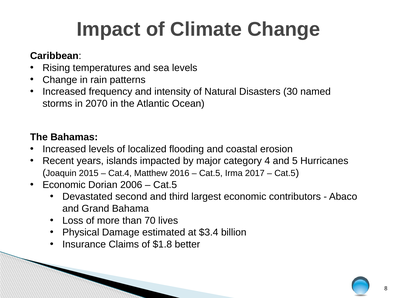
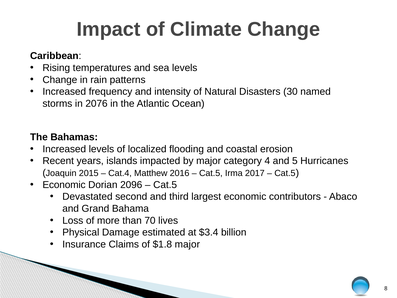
2070: 2070 -> 2076 (97, 103)
2006: 2006 -> 2096 (131, 185)
$1.8 better: better -> major (187, 244)
